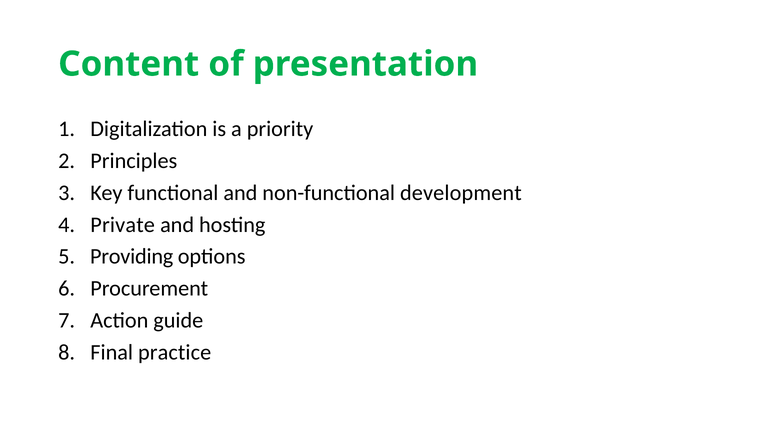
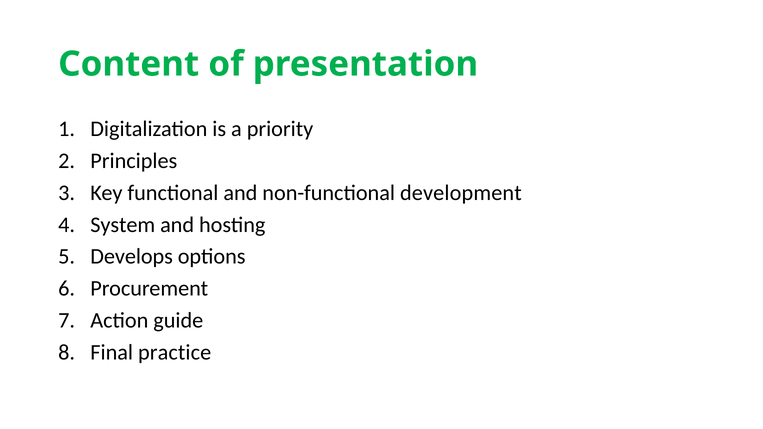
Private: Private -> System (123, 225)
Providing: Providing -> Develops (132, 257)
